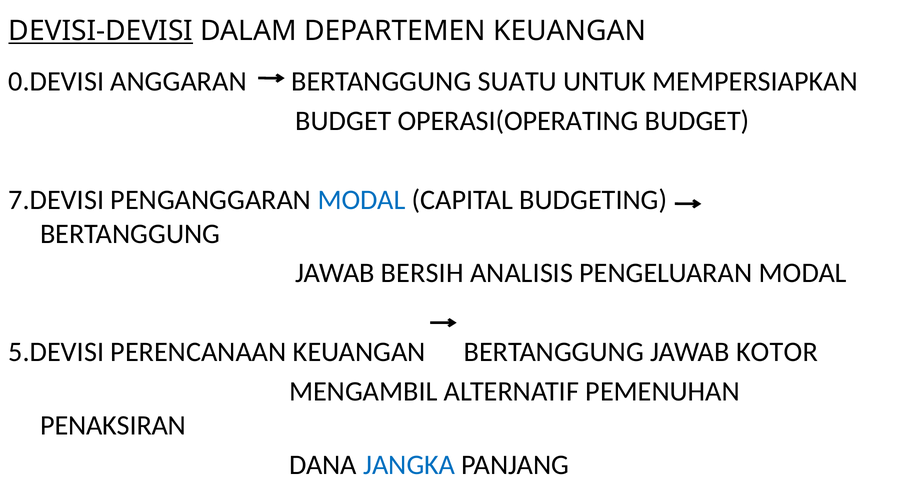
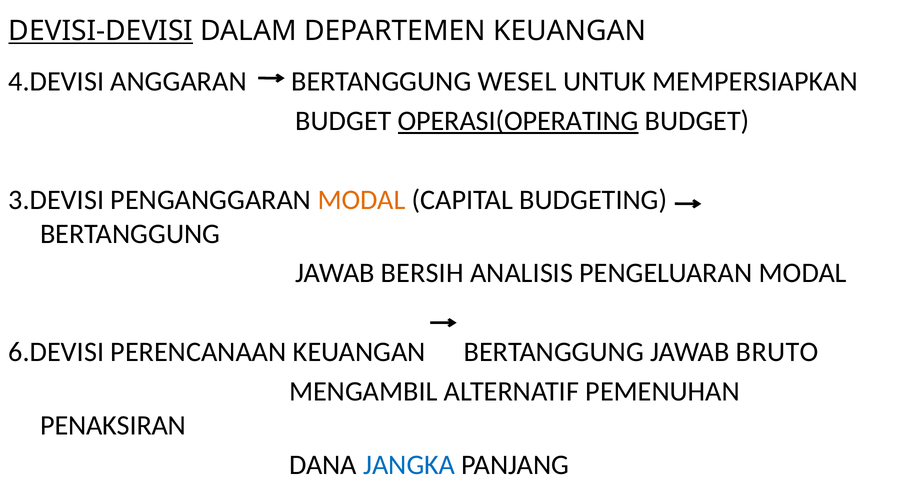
0.DEVISI: 0.DEVISI -> 4.DEVISI (56, 81)
SUATU: SUATU -> WESEL (517, 81)
OPERASI(OPERATING underline: none -> present (518, 121)
7.DEVISI: 7.DEVISI -> 3.DEVISI (56, 200)
MODAL colour: blue -> orange (361, 200)
5.DEVISI: 5.DEVISI -> 6.DEVISI (56, 352)
KOTOR: KOTOR -> BRUTO (777, 352)
